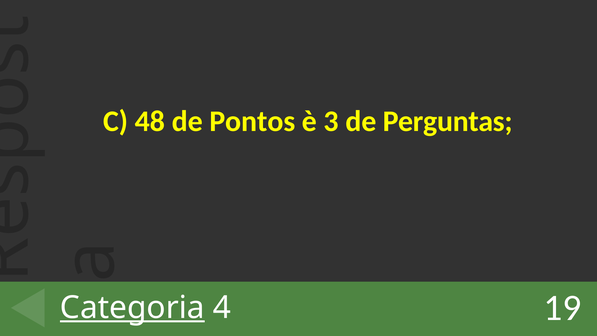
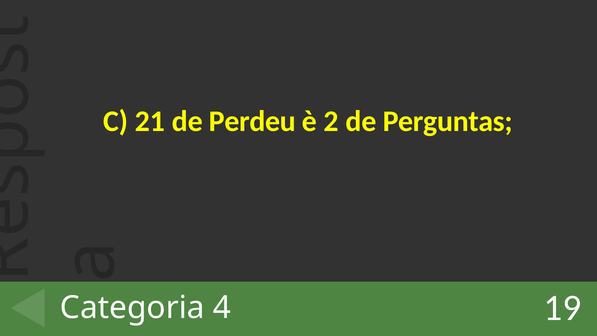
48: 48 -> 21 (150, 121)
Pontos: Pontos -> Perdeu (252, 121)
3: 3 -> 2 (331, 121)
Categoria underline: present -> none (132, 308)
